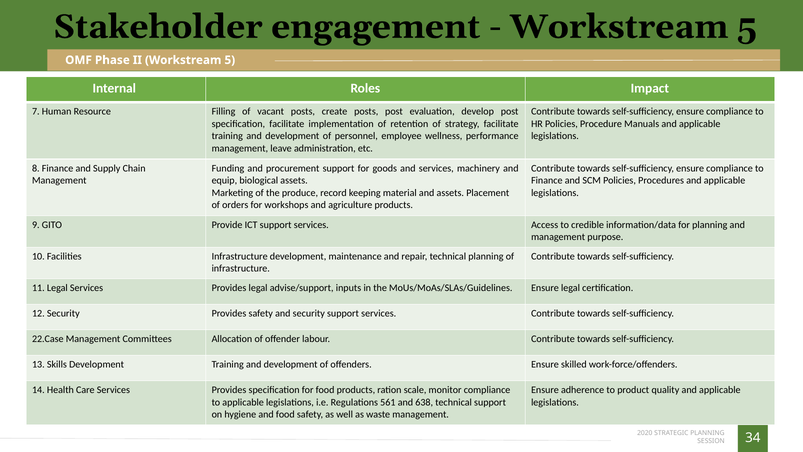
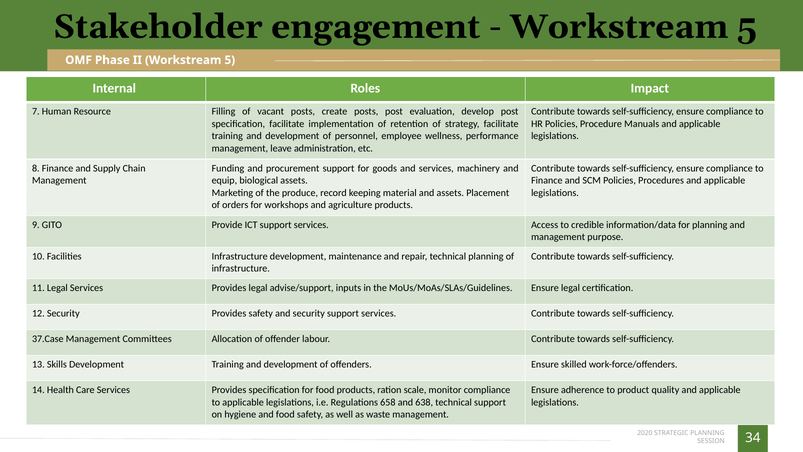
22.Case: 22.Case -> 37.Case (48, 339)
561: 561 -> 658 (388, 402)
